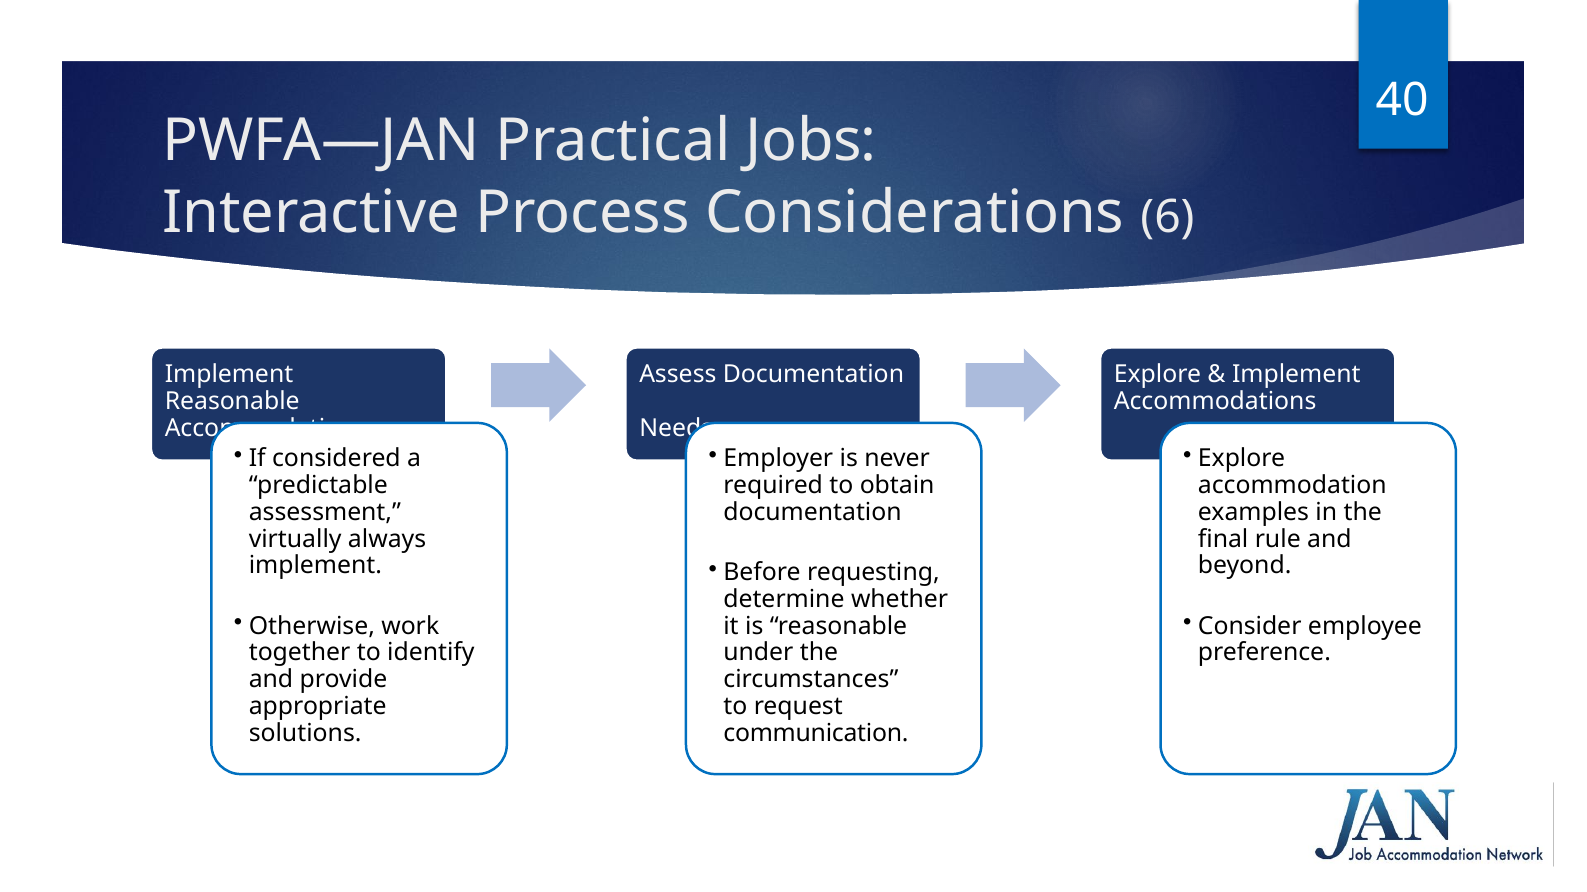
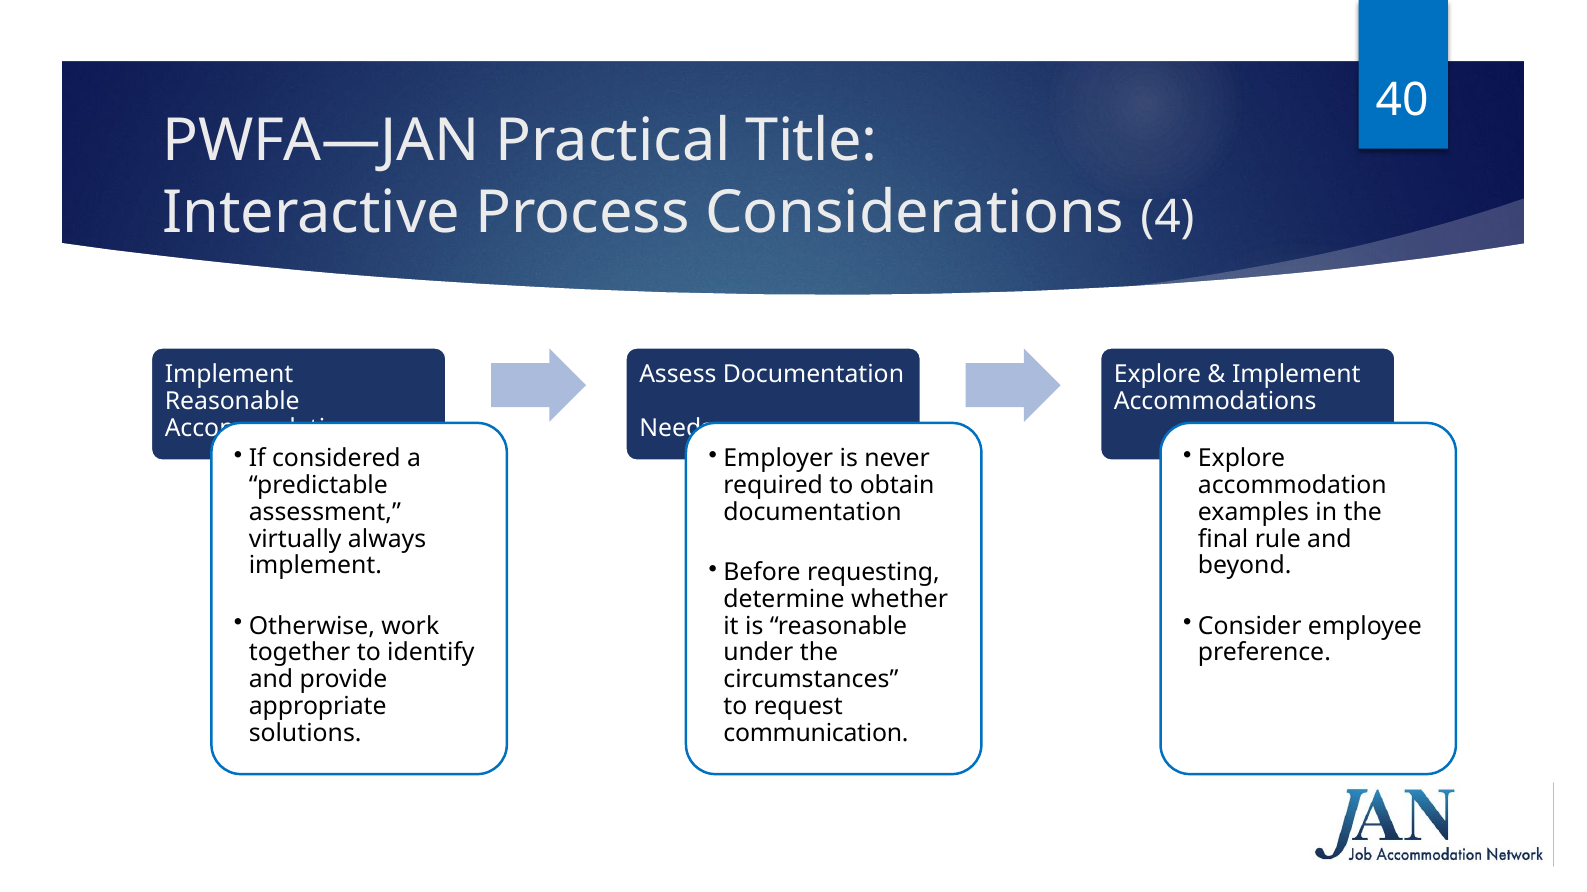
Jobs: Jobs -> Title (811, 141)
6: 6 -> 4 (1168, 217)
